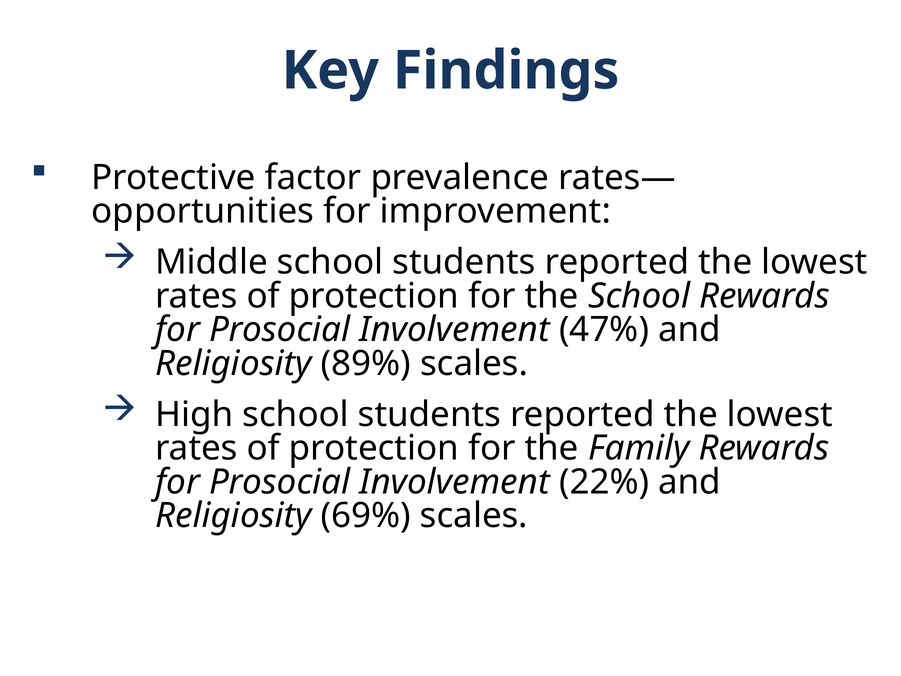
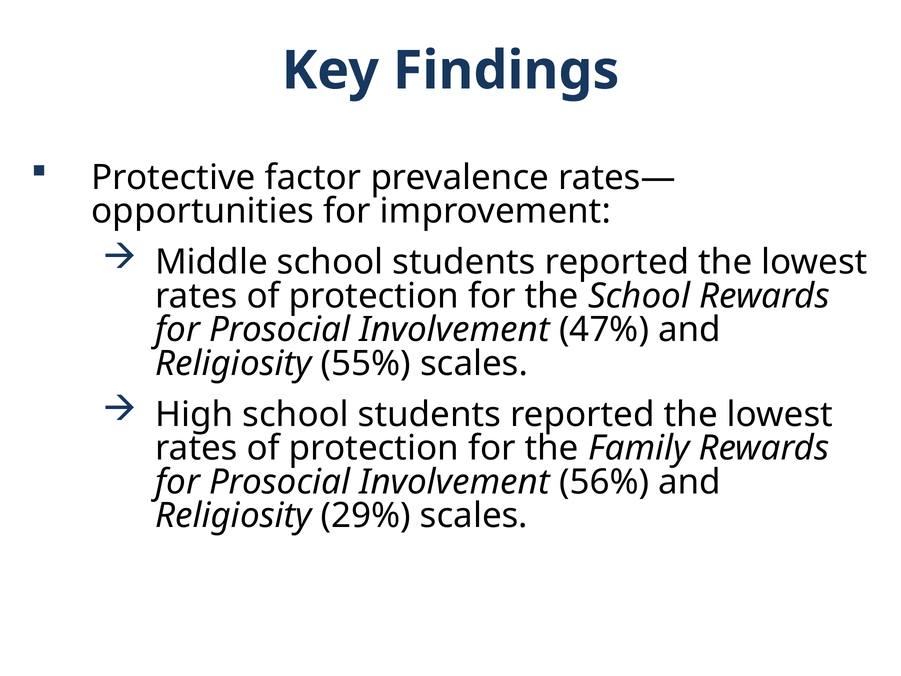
89%: 89% -> 55% (366, 363)
22%: 22% -> 56% (604, 482)
69%: 69% -> 29% (366, 515)
